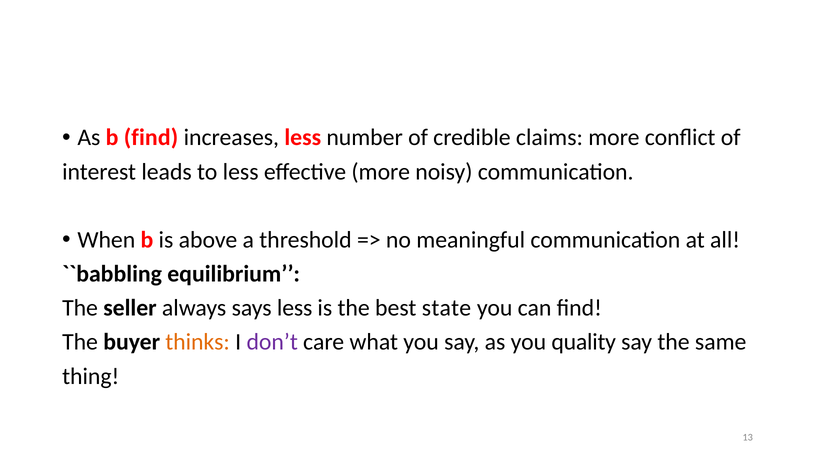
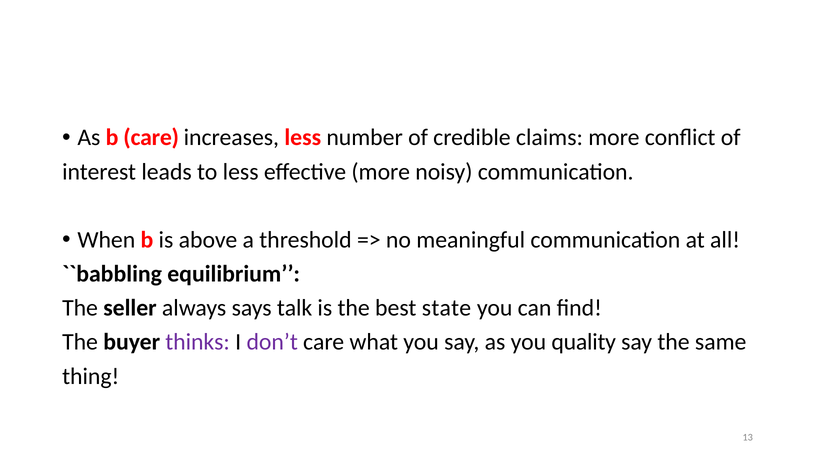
b find: find -> care (151, 138)
says less: less -> talk (295, 308)
thinks colour: orange -> purple (198, 342)
